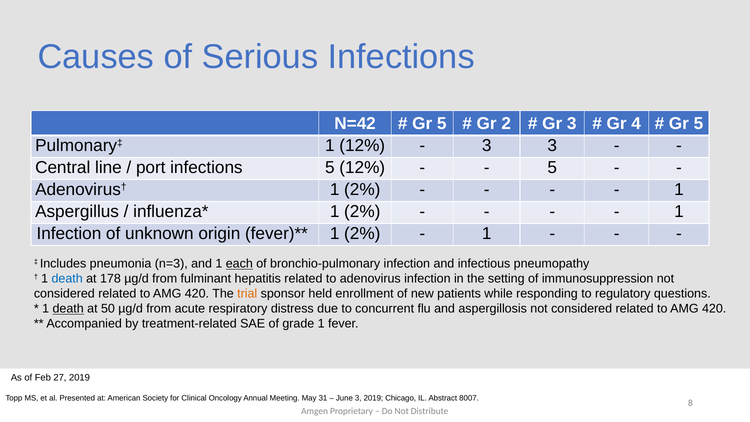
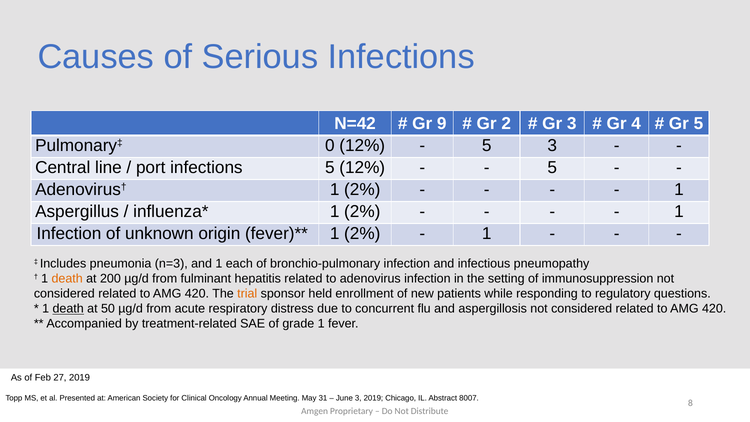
5: 5 -> 9 (442, 123)
Pulmonary‡ 1: 1 -> 0 (330, 146)
3: 3 -> 5 (487, 146)
each underline: present -> none (239, 264)
death colour: blue -> orange (67, 279)
178: 178 -> 200 (110, 279)
